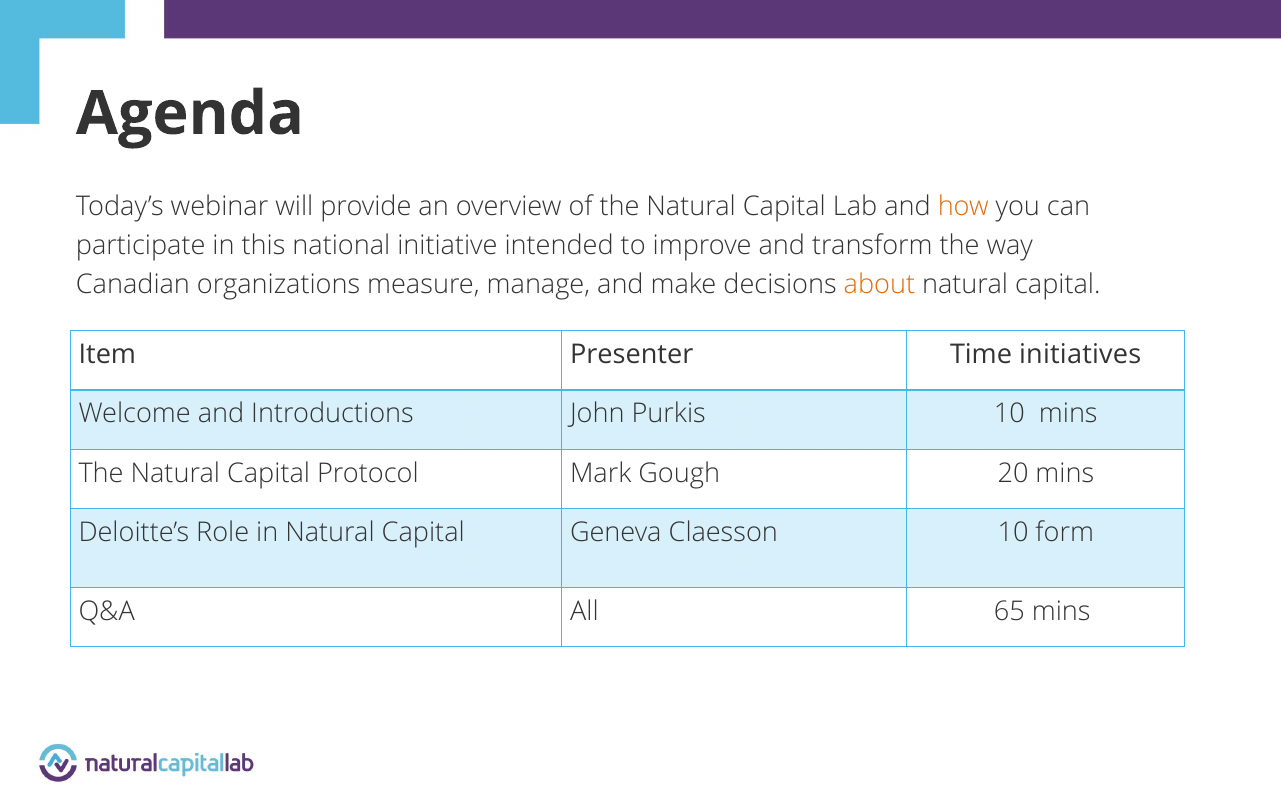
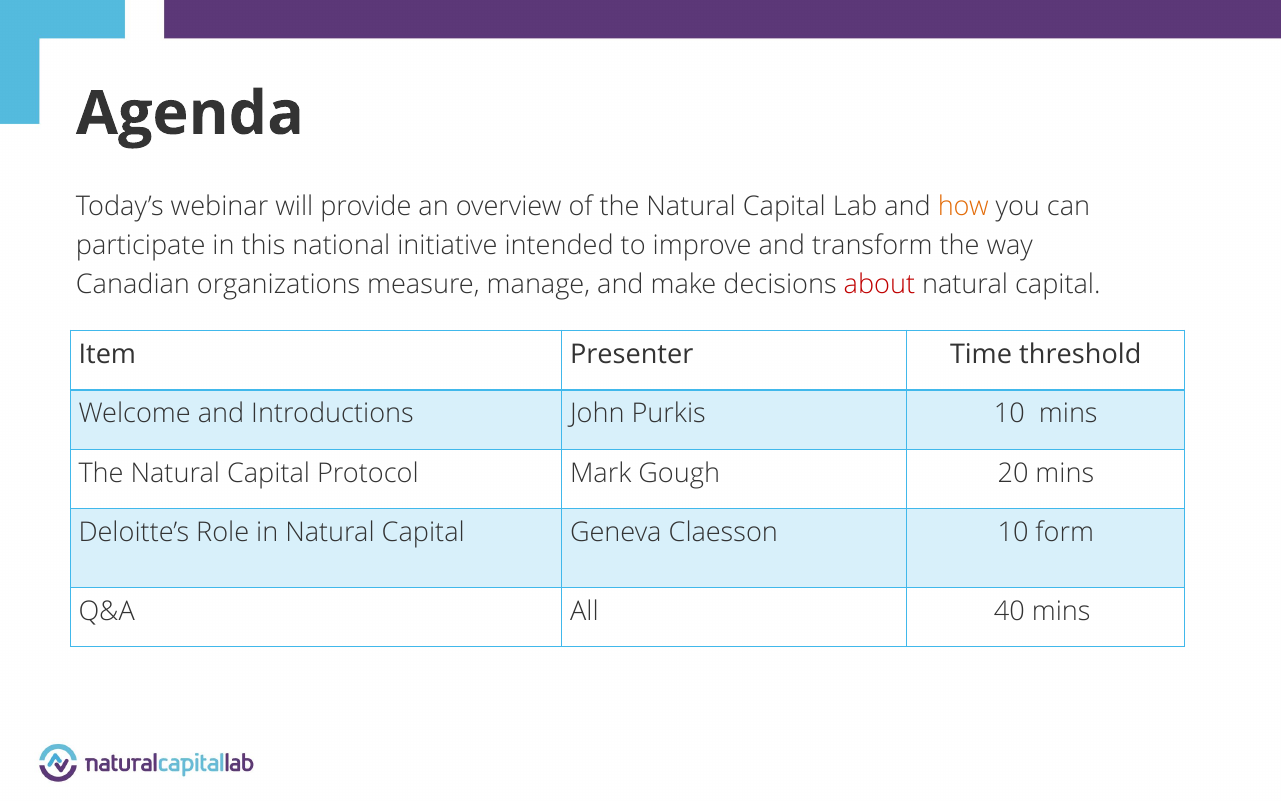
about colour: orange -> red (879, 285)
initiatives: initiatives -> threshold (1080, 354)
65: 65 -> 40 (1009, 611)
